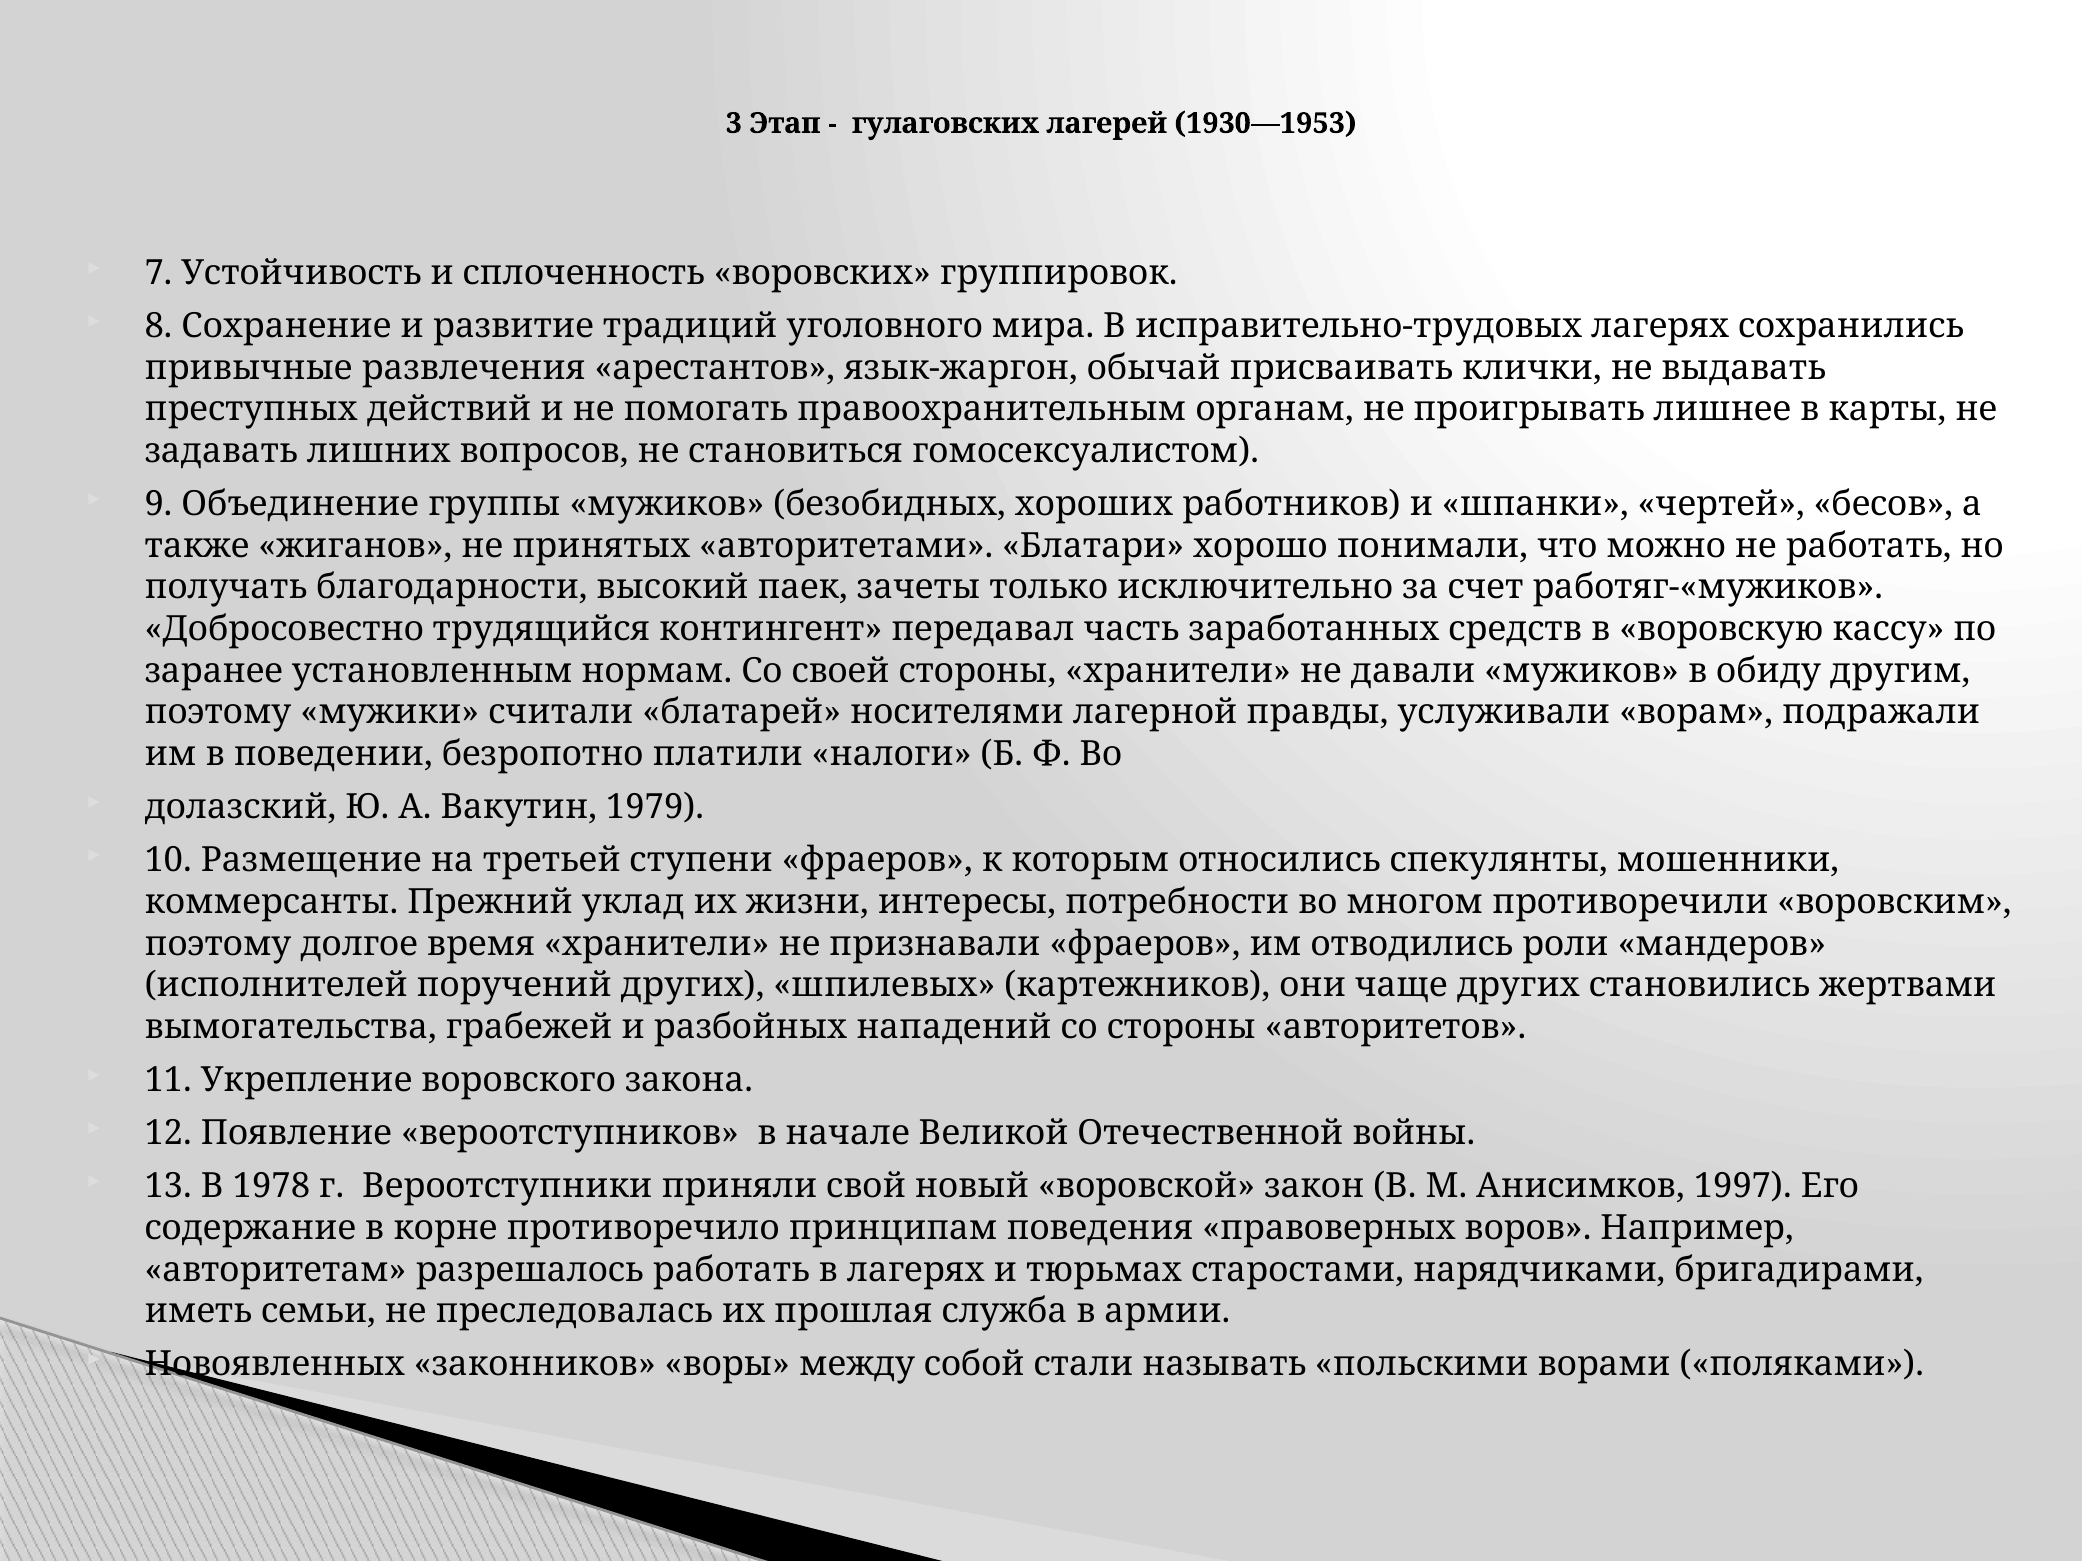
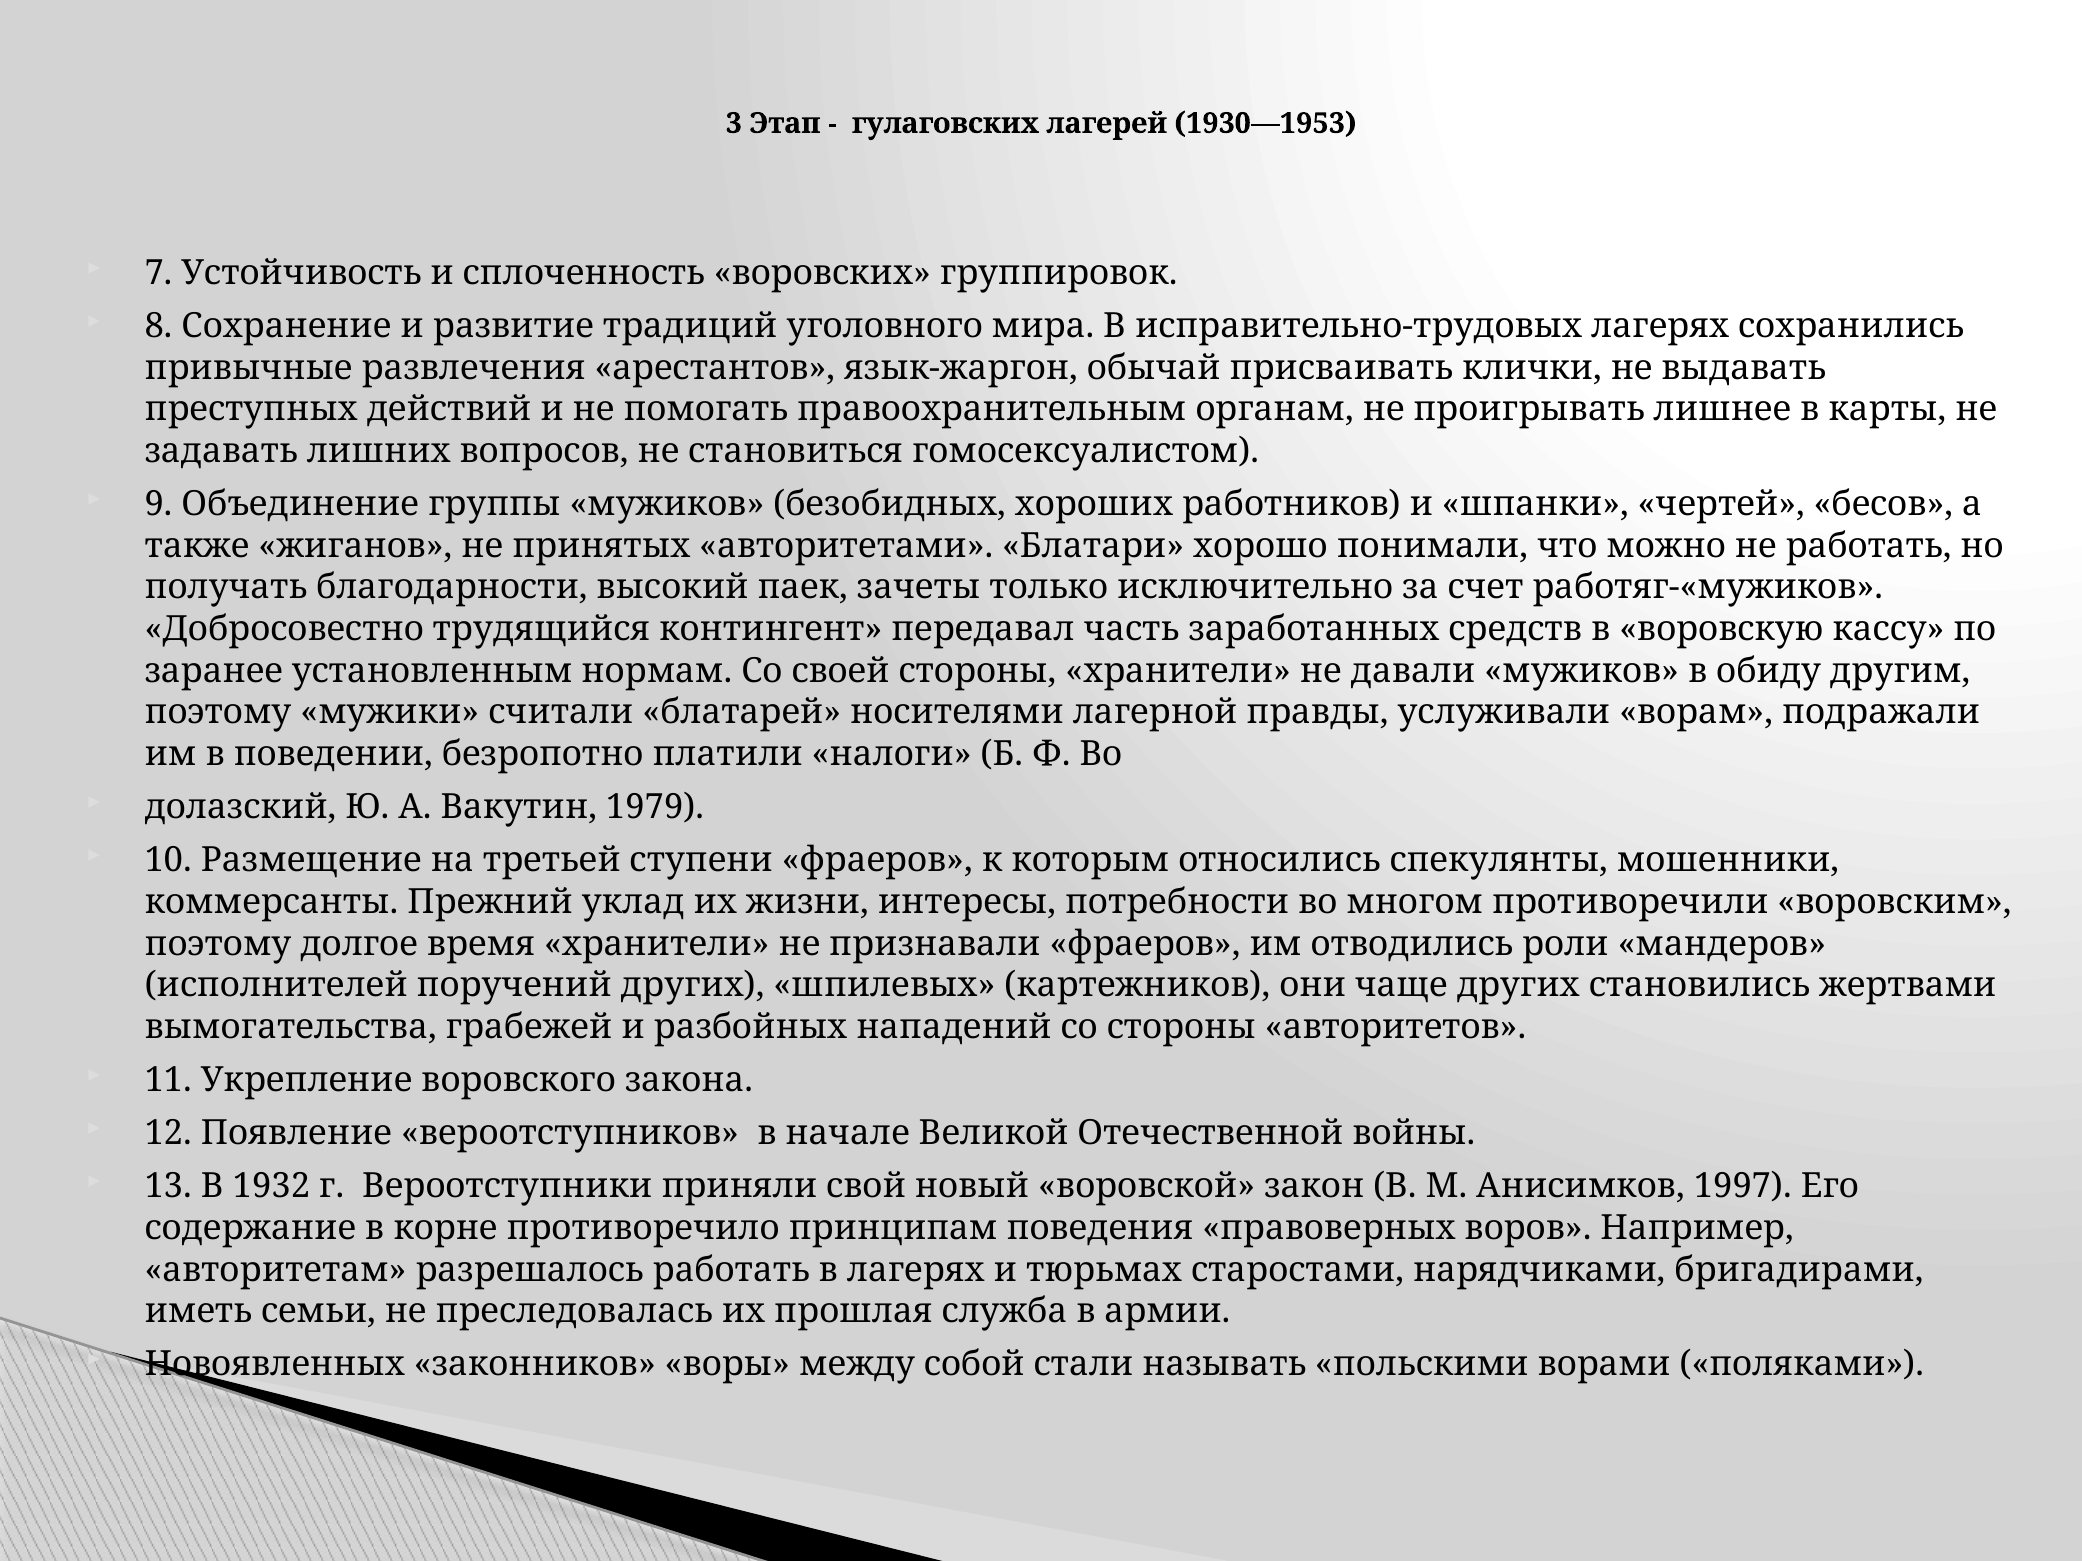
1978: 1978 -> 1932 (271, 1187)
